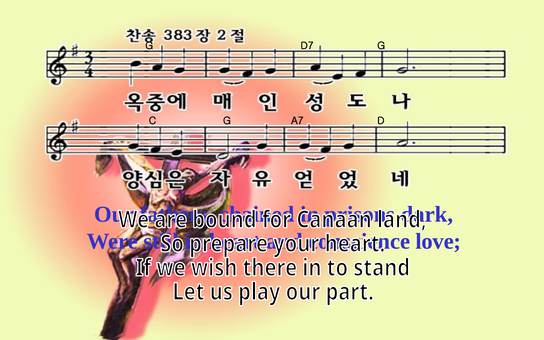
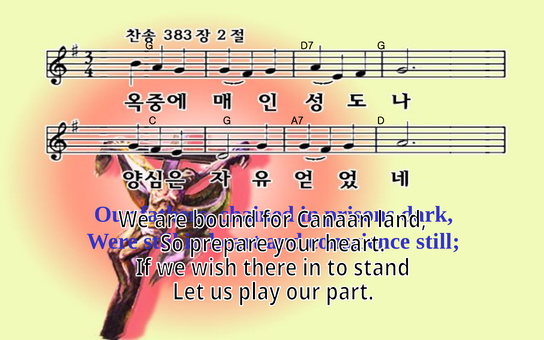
love: love -> still (438, 241)
